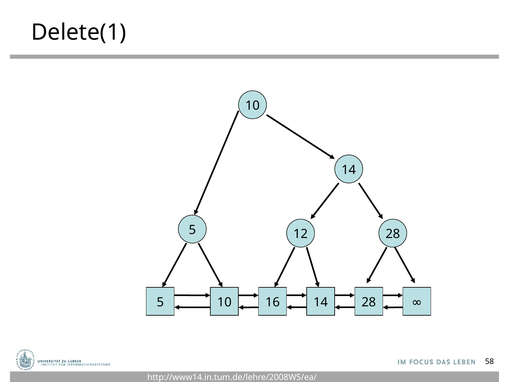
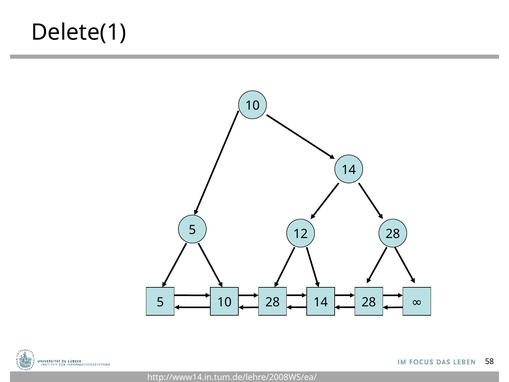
10 16: 16 -> 28 (273, 302)
